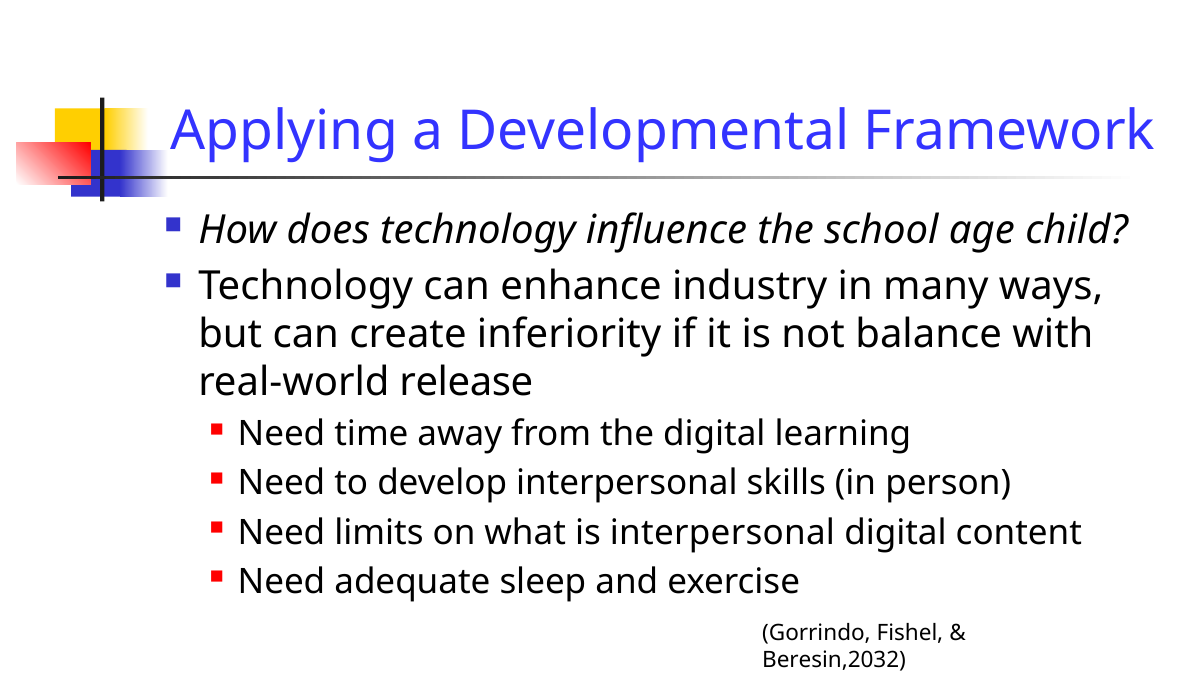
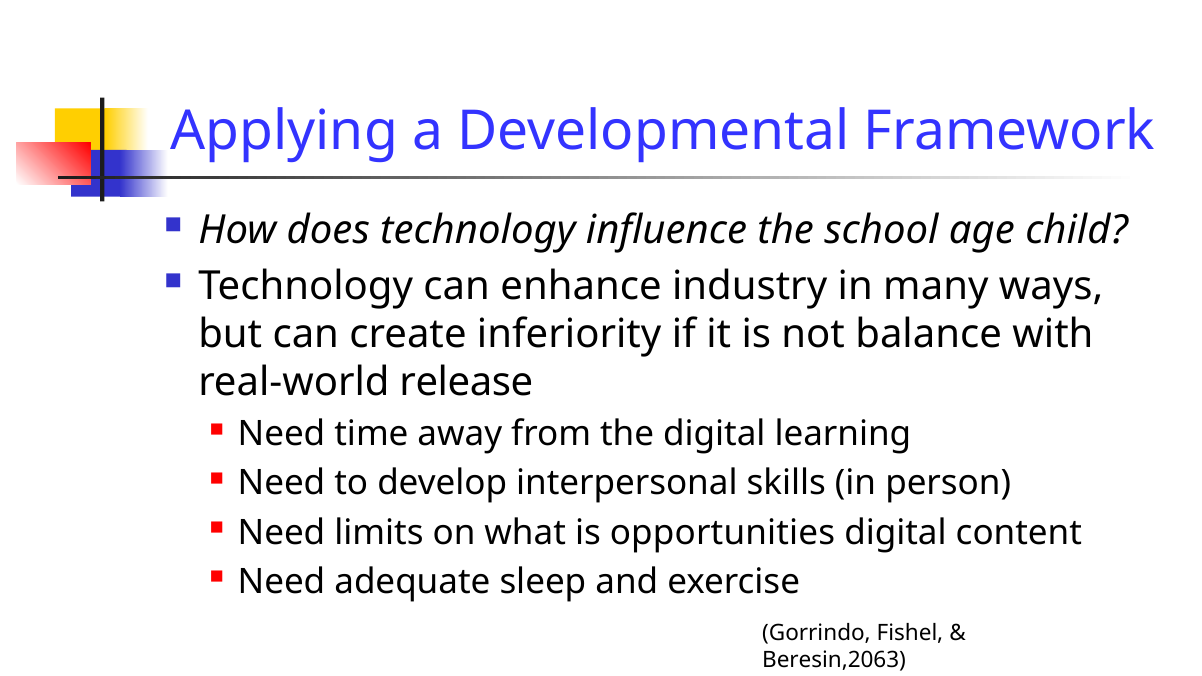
is interpersonal: interpersonal -> opportunities (722, 533)
Beresin,2032: Beresin,2032 -> Beresin,2063 (834, 660)
